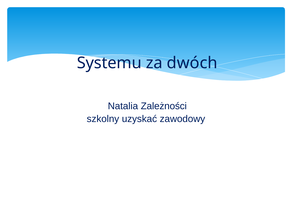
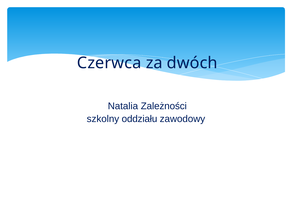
Systemu: Systemu -> Czerwca (109, 63)
uzyskać: uzyskać -> oddziału (139, 119)
